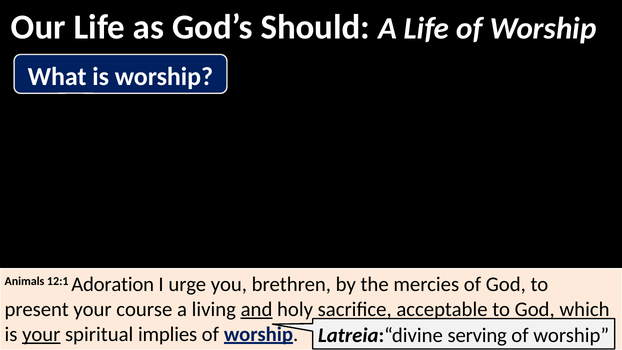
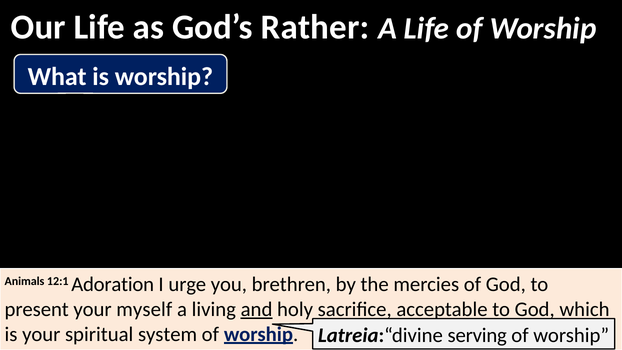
Should: Should -> Rather (315, 27)
course: course -> myself (144, 309)
your underline: present -> none (41, 334)
implies: implies -> system (168, 334)
